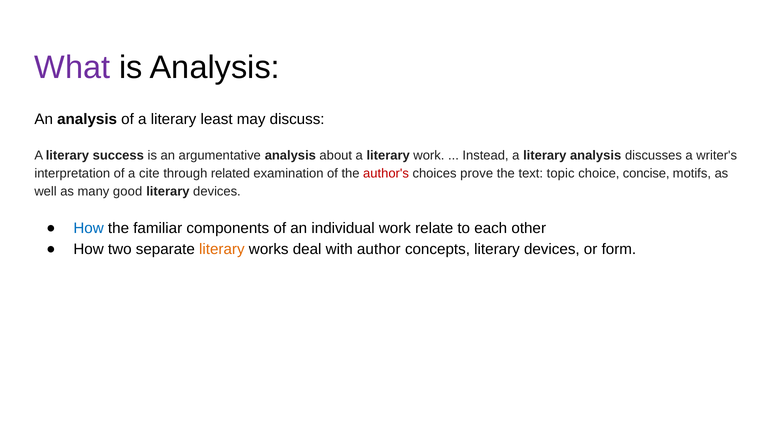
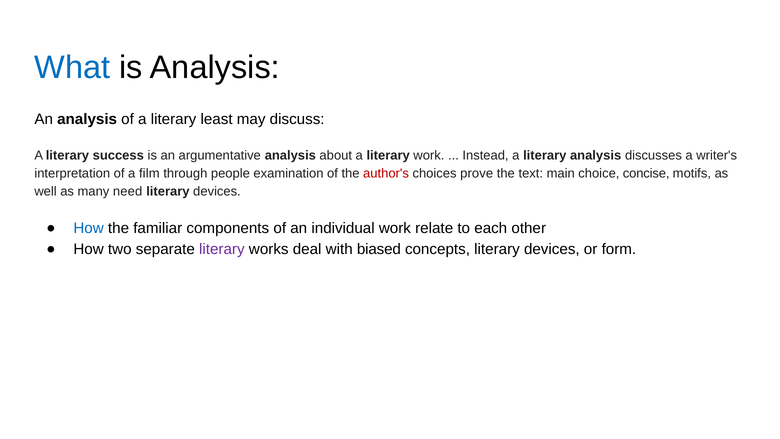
What colour: purple -> blue (72, 68)
cite: cite -> film (149, 173)
related: related -> people (230, 173)
topic: topic -> main (561, 173)
good: good -> need (128, 191)
literary colour: orange -> purple (222, 249)
author: author -> biased (379, 249)
